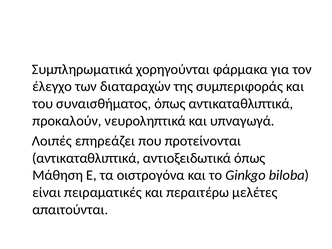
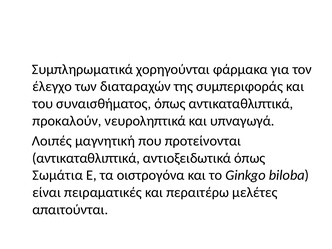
επηρεάζει: επηρεάζει -> μαγνητική (105, 141)
Μάθηση: Μάθηση -> Σωμάτια (58, 175)
